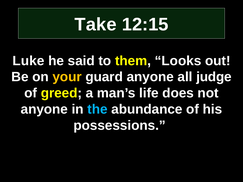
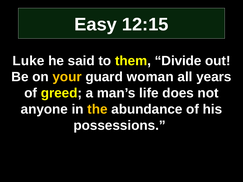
Take: Take -> Easy (96, 25)
Looks: Looks -> Divide (178, 61)
guard anyone: anyone -> woman (150, 77)
judge: judge -> years (214, 77)
the colour: light blue -> yellow (97, 109)
